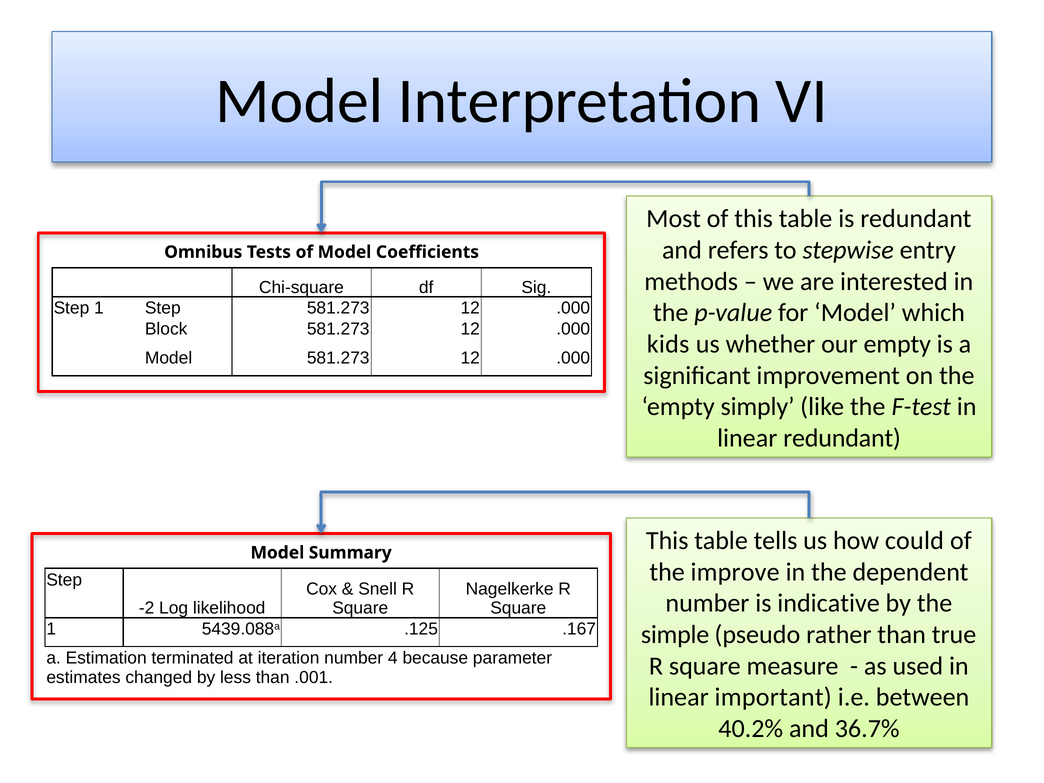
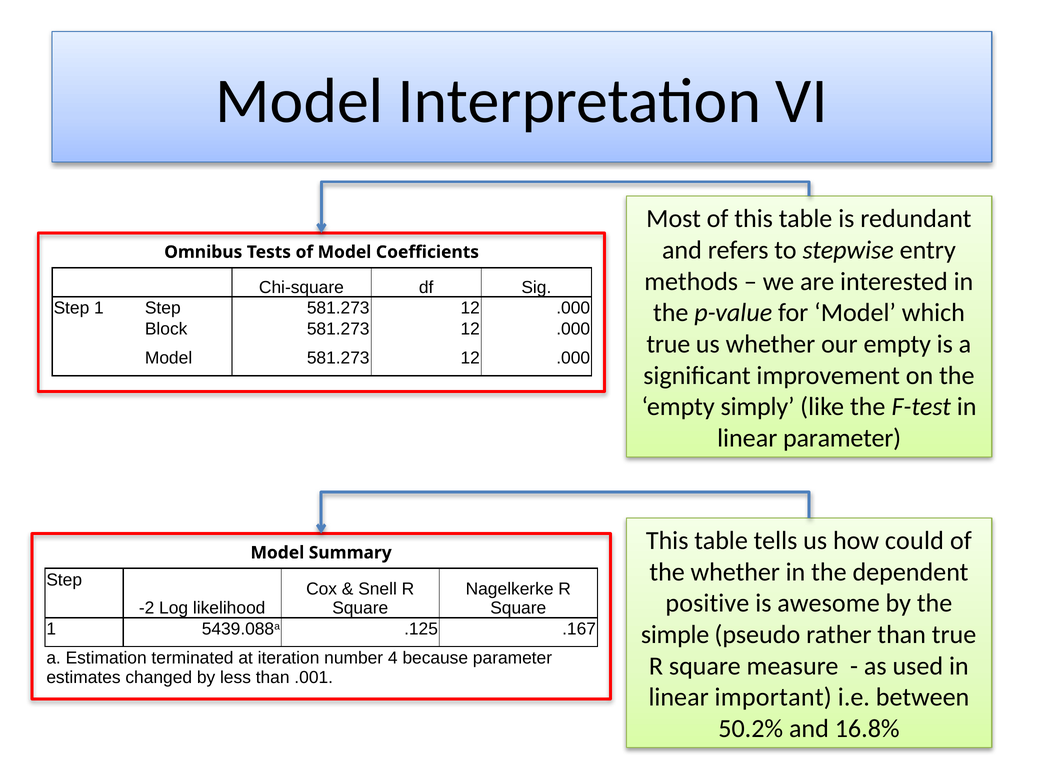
kids: kids -> true (668, 344)
linear redundant: redundant -> parameter (842, 438)
the improve: improve -> whether (735, 572)
number: number -> positive (707, 603)
indicative: indicative -> awesome (829, 603)
40.2%: 40.2% -> 50.2% (751, 729)
36.7%: 36.7% -> 16.8% (867, 729)
